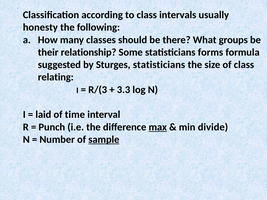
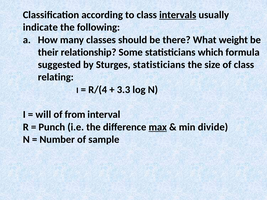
intervals underline: none -> present (178, 15)
honesty: honesty -> indicate (40, 27)
groups: groups -> weight (233, 40)
forms: forms -> which (211, 52)
R/(3: R/(3 -> R/(4 (98, 90)
laid: laid -> will (43, 115)
time: time -> from (75, 115)
sample underline: present -> none (104, 140)
